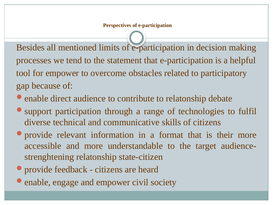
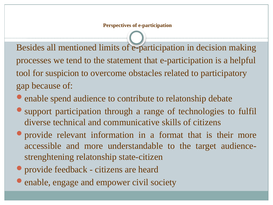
for empower: empower -> suspicion (62, 73)
direct: direct -> spend (61, 98)
